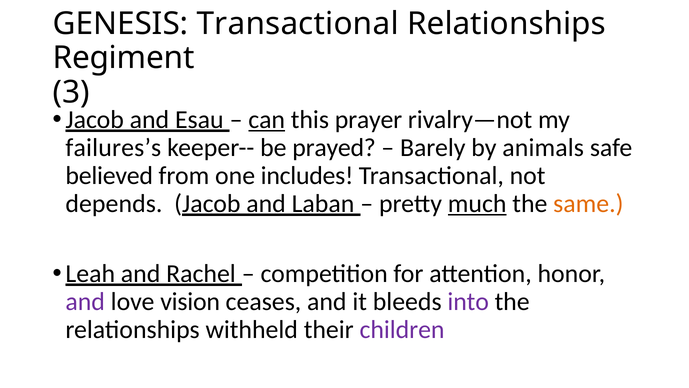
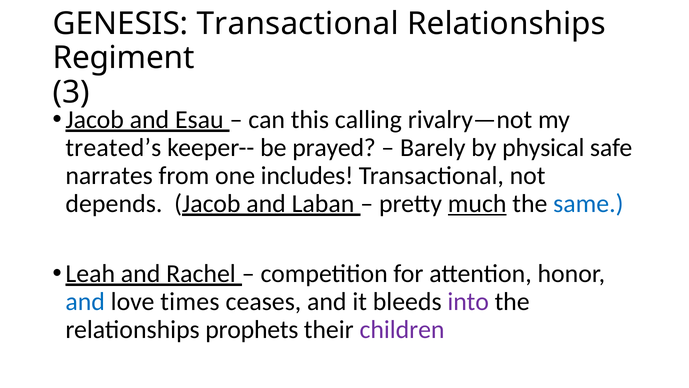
can underline: present -> none (267, 120)
prayer: prayer -> calling (368, 120)
failures’s: failures’s -> treated’s (113, 147)
animals: animals -> physical (543, 147)
believed: believed -> narrates (109, 175)
same colour: orange -> blue (588, 203)
and colour: purple -> blue (85, 301)
vision: vision -> times (190, 301)
withheld: withheld -> prophets (252, 329)
